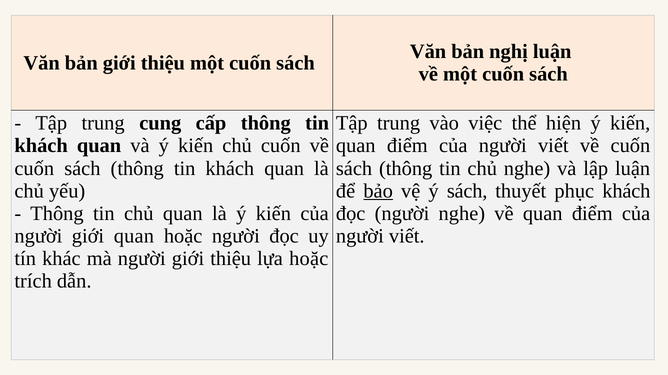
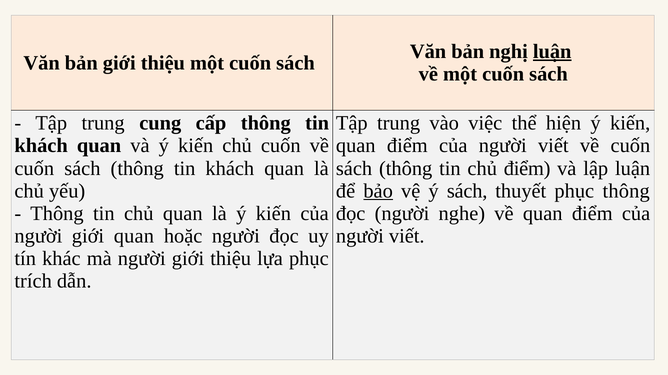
luận underline: none -> present (552, 52)
chủ nghe: nghe -> điểm (527, 169)
phục khách: khách -> thông (626, 191)
lựa hoặc: hoặc -> phục (309, 259)
